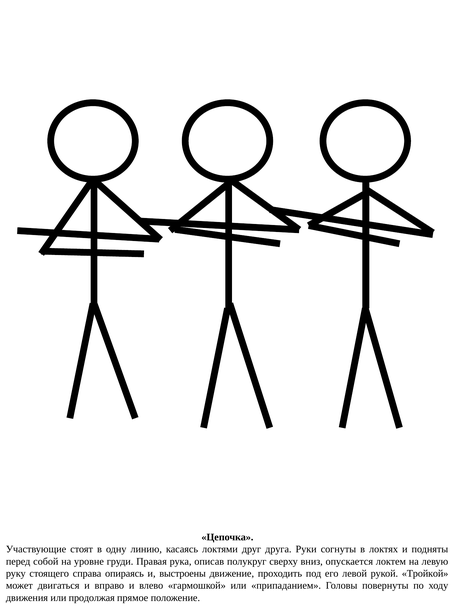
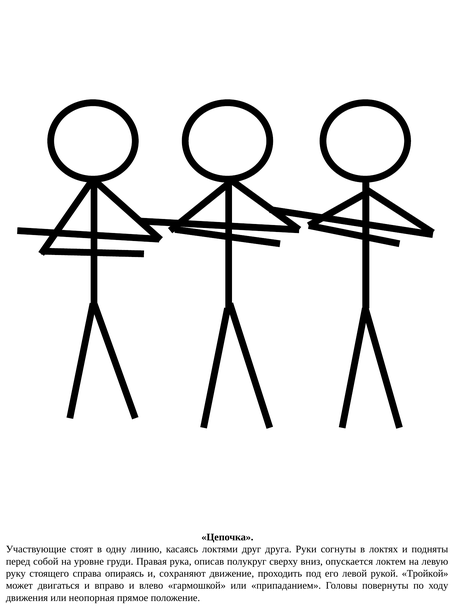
выстроены: выстроены -> сохраняют (183, 573)
продолжая: продолжая -> неопорная (92, 597)
